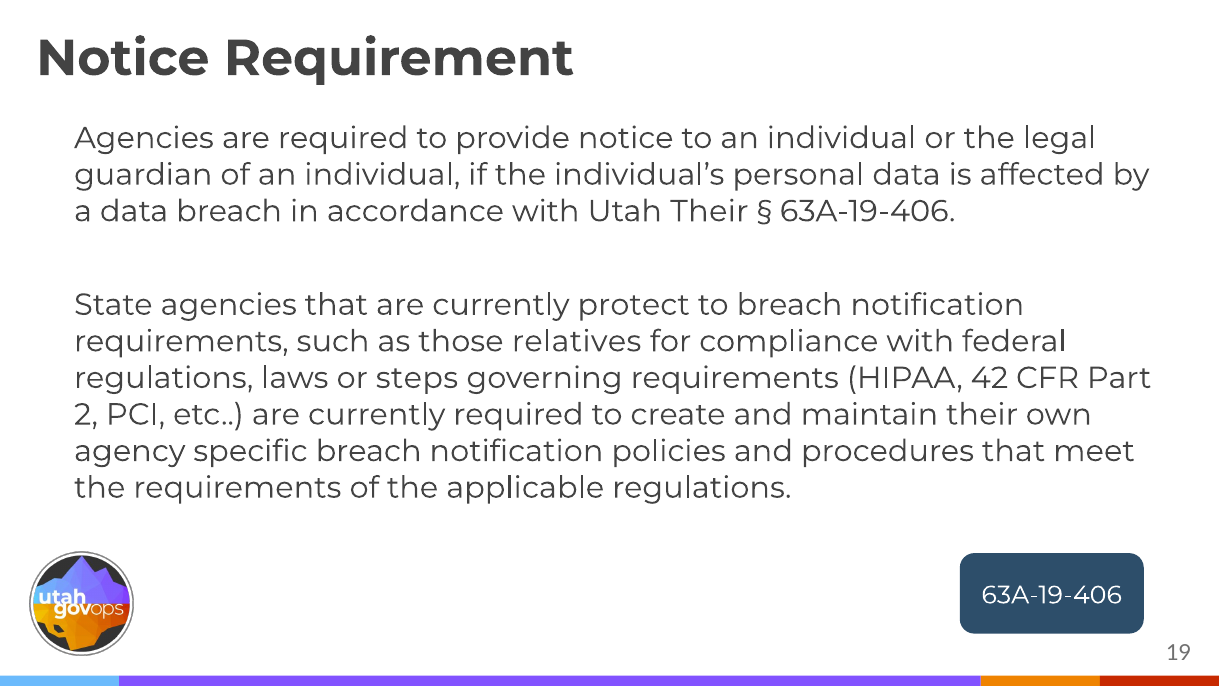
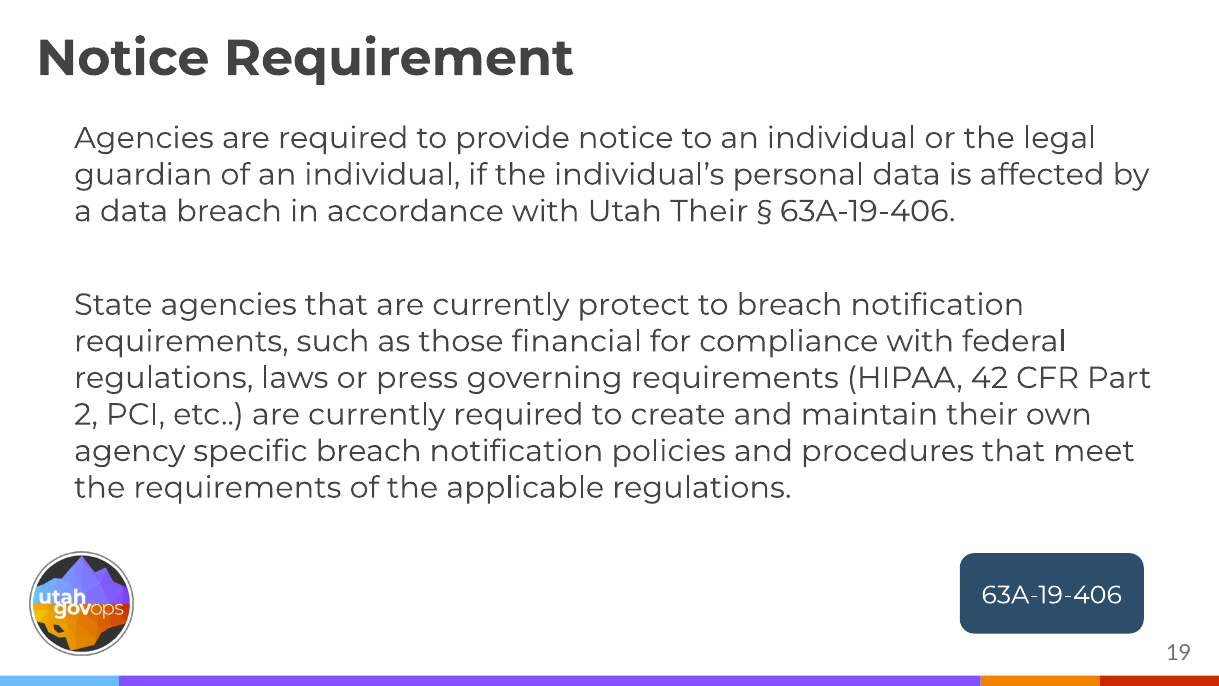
relatives: relatives -> financial (577, 341)
steps: steps -> press (417, 378)
